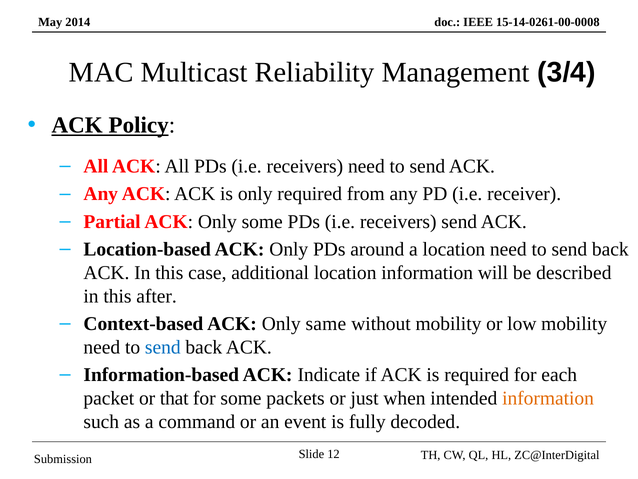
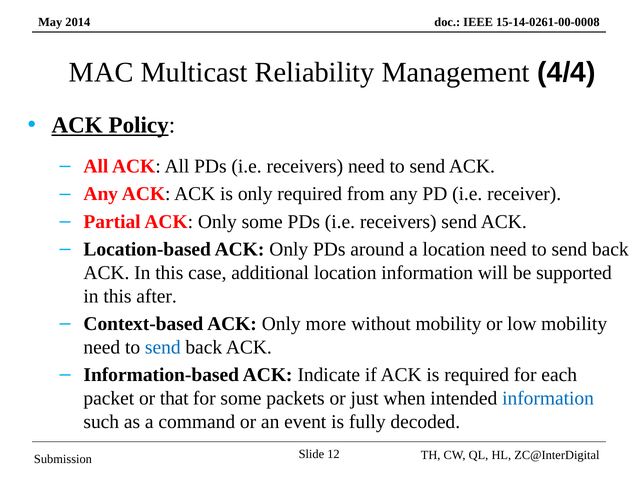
3/4: 3/4 -> 4/4 (566, 72)
described: described -> supported (574, 272)
same: same -> more (326, 323)
information colour: orange -> blue (548, 398)
